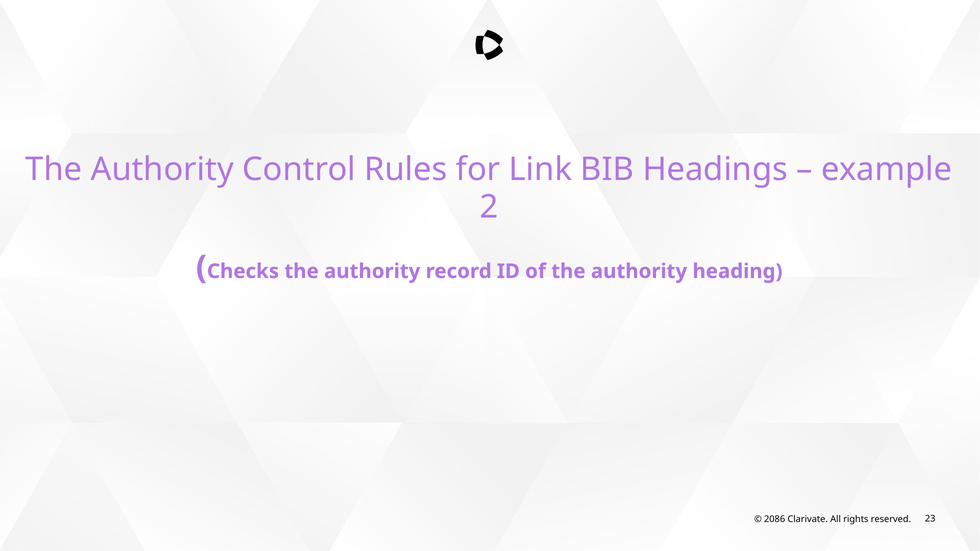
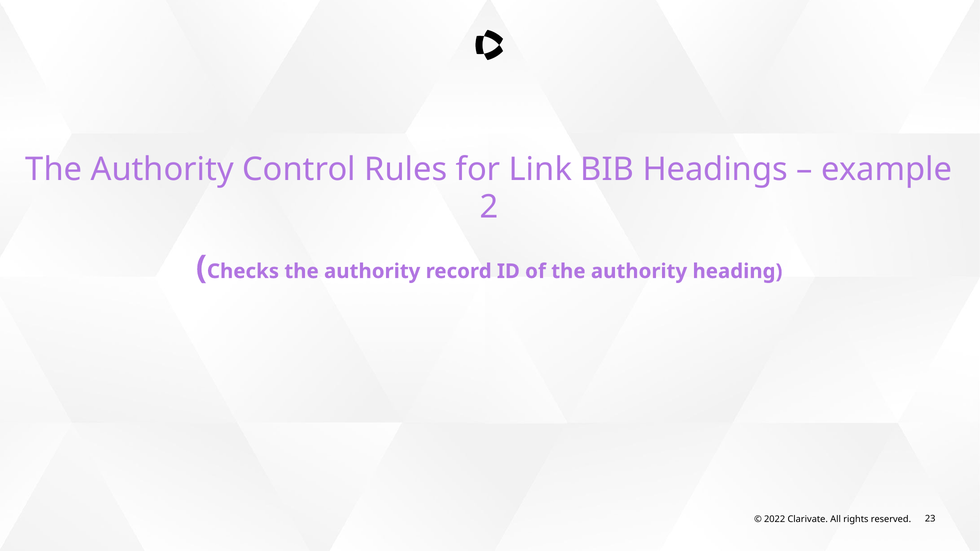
2086: 2086 -> 2022 (775, 520)
